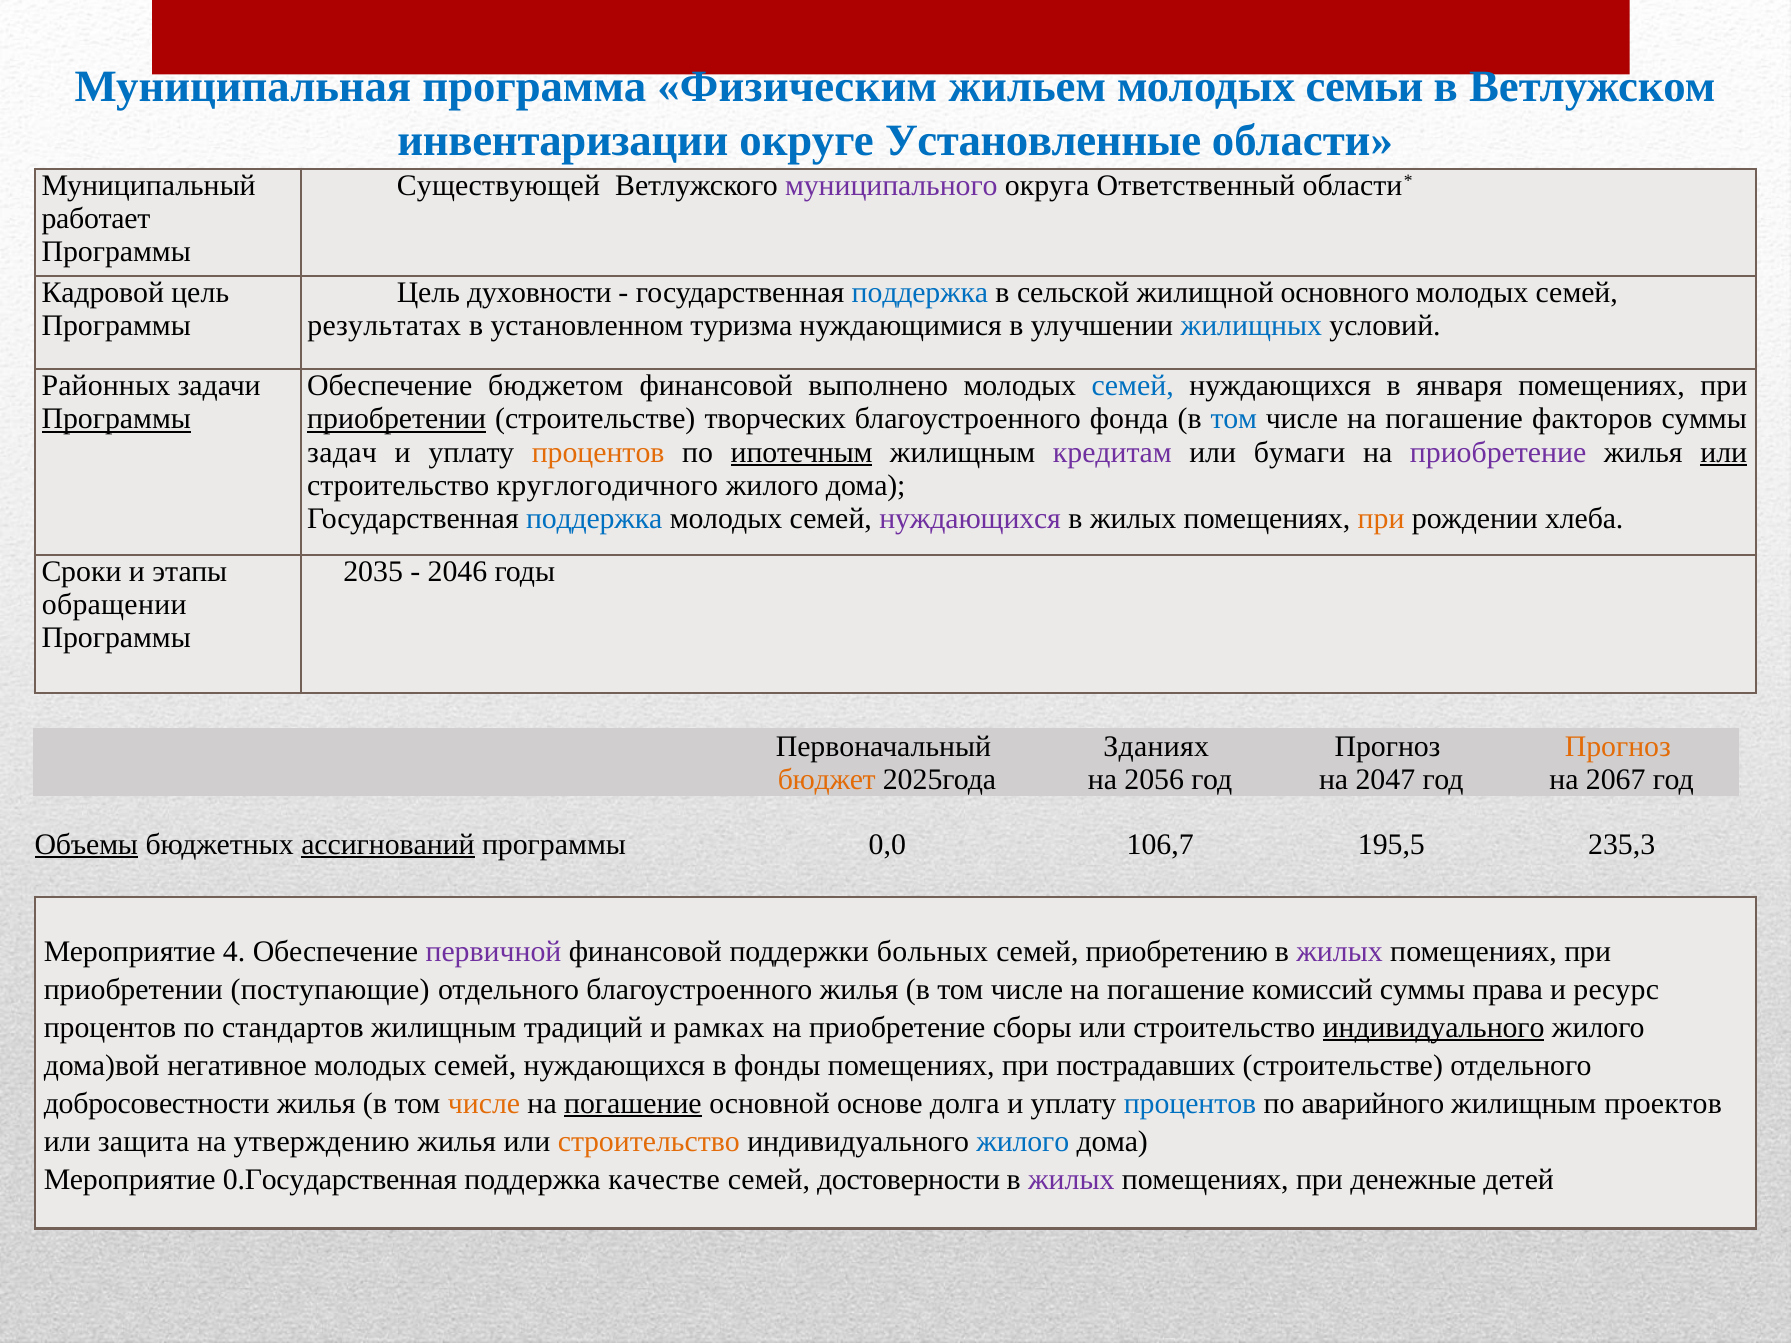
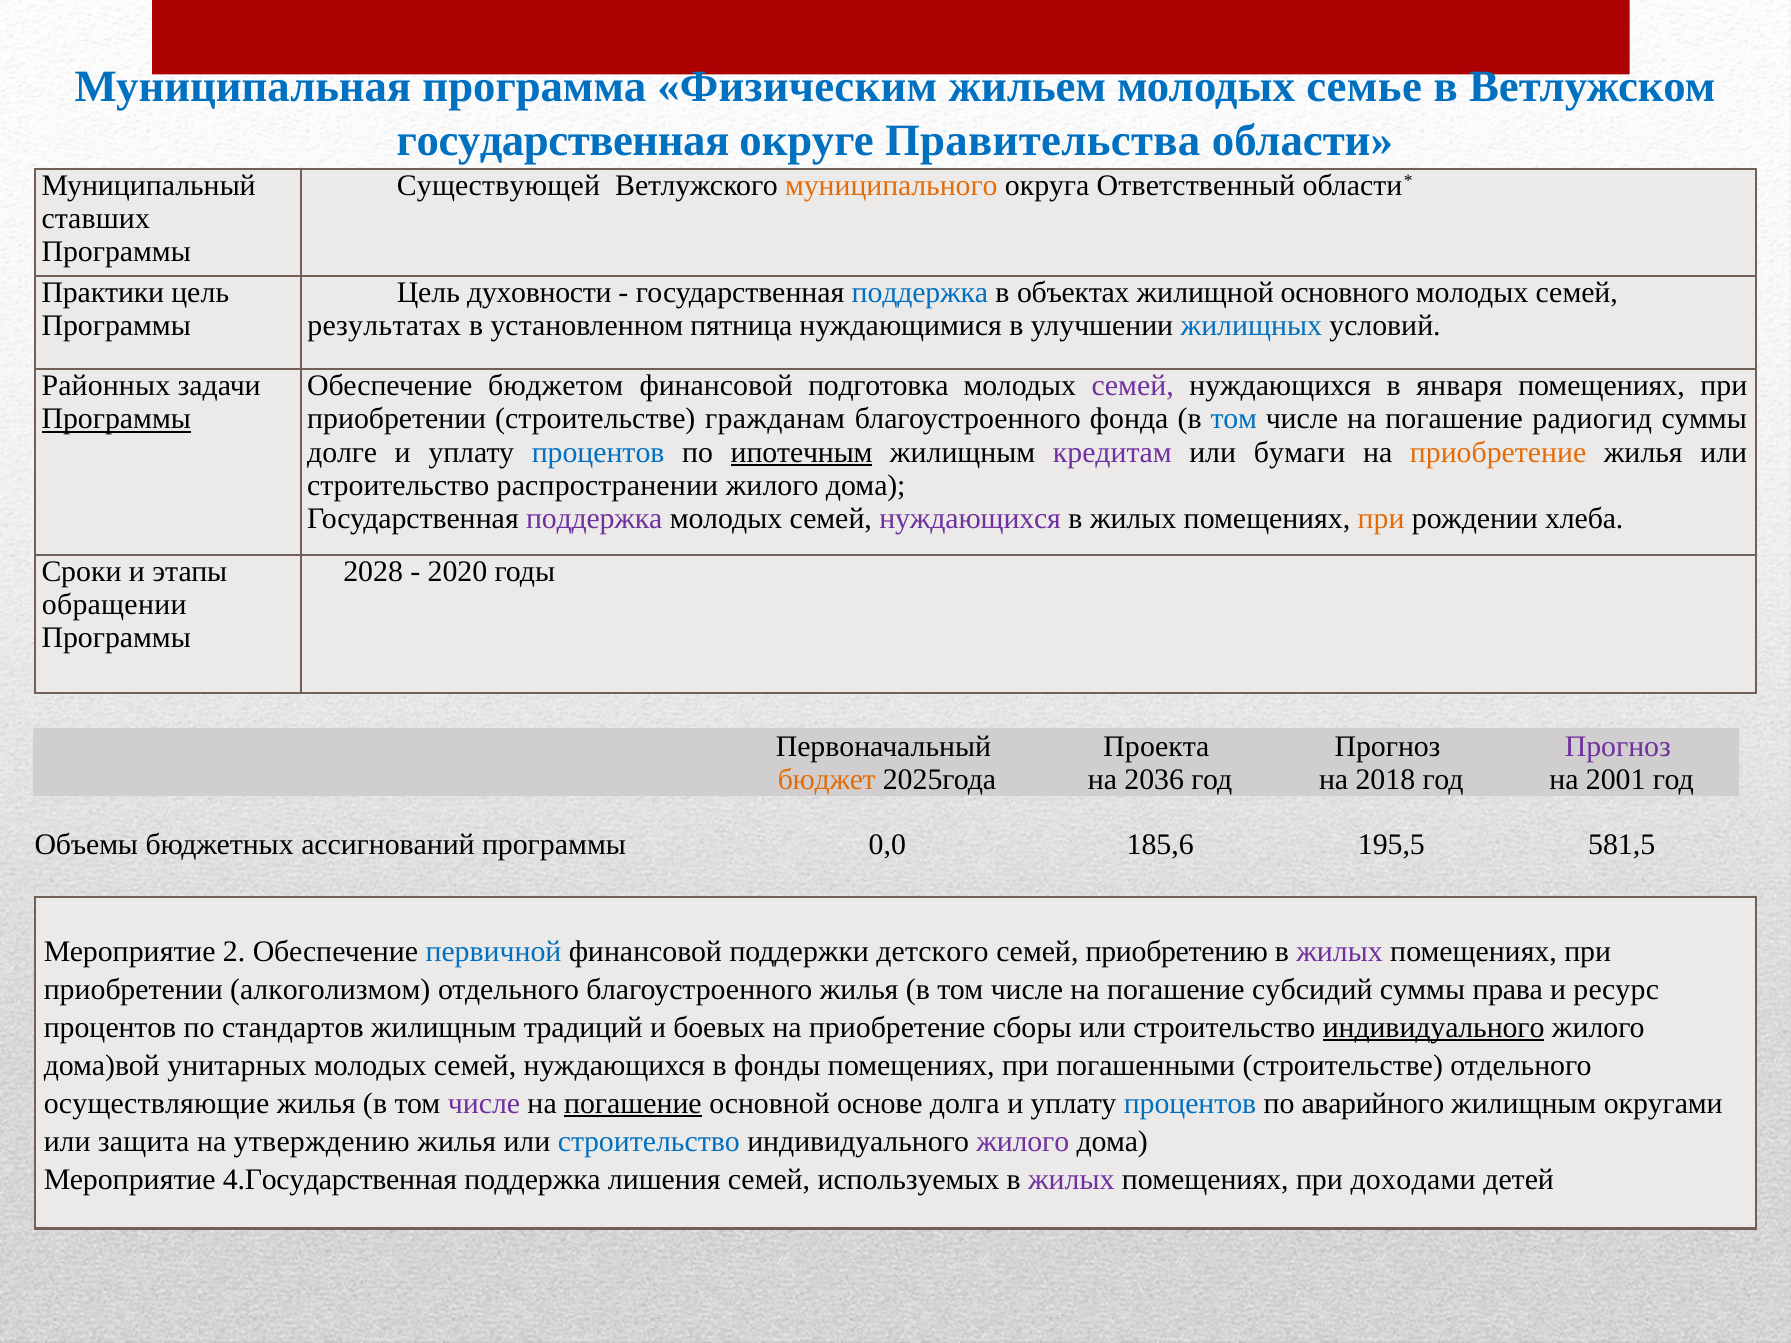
семьи: семьи -> семье (1364, 87)
инвентаризации: инвентаризации -> государственная (563, 141)
Установленные: Установленные -> Правительства (1043, 141)
муниципального colour: purple -> orange (891, 186)
работает: работает -> ставших (96, 219)
Кадровой: Кадровой -> Практики (103, 293)
сельской: сельской -> объектах (1073, 293)
туризма: туризма -> пятница (741, 326)
выполнено: выполнено -> подготовка (878, 386)
семей colour: blue -> purple (1133, 386)
приобретении underline: present -> none (397, 419)
творческих: творческих -> гражданам (775, 419)
факторов: факторов -> радиогид (1592, 419)
задач: задач -> долге (342, 452)
процентов colour: orange -> blue (598, 452)
приобретение colour: purple -> orange (1498, 452)
или underline: present -> none (1724, 452)
круглогодичного: круглогодичного -> распространении (607, 485)
поддержка colour: blue -> purple (594, 519)
2035: 2035 -> 2028 (373, 572)
2046: 2046 -> 2020 (457, 572)
Зданиях: Зданиях -> Проекта (1156, 747)
Прогноз colour: orange -> purple (1618, 747)
2056: 2056 -> 2036 (1154, 780)
2047: 2047 -> 2018 (1385, 780)
2067: 2067 -> 2001 (1616, 780)
Объемы underline: present -> none (86, 844)
ассигнований underline: present -> none (388, 844)
106,7: 106,7 -> 185,6 (1160, 845)
235,3: 235,3 -> 581,5 (1622, 845)
4: 4 -> 2 (234, 951)
первичной colour: purple -> blue (493, 951)
больных: больных -> детского (933, 951)
поступающие: поступающие -> алкоголизмом (330, 989)
комиссий: комиссий -> субсидий (1312, 989)
рамках: рамках -> боевых (719, 1028)
негативное: негативное -> унитарных (237, 1066)
пострадавших: пострадавших -> погашенными (1146, 1066)
добросовестности: добросовестности -> осуществляющие (157, 1104)
числе colour: orange -> purple (484, 1104)
проектов: проектов -> округами (1663, 1104)
строительство colour: orange -> blue (649, 1142)
жилого colour: blue -> purple (1023, 1142)
0.Государственная: 0.Государственная -> 4.Государственная (340, 1180)
качестве: качестве -> лишения (664, 1180)
достоверности: достоверности -> используемых (908, 1180)
денежные: денежные -> доходами (1413, 1180)
